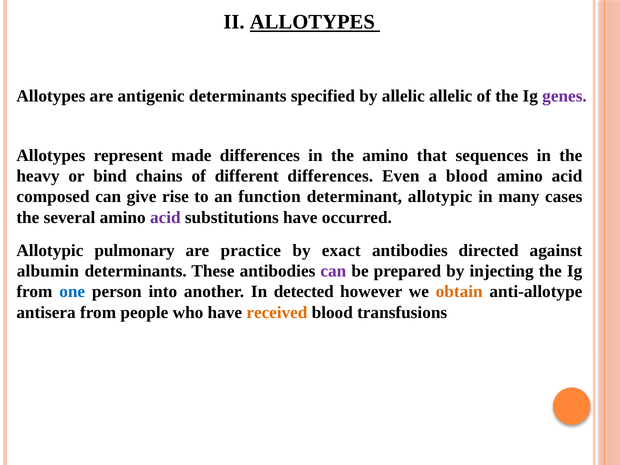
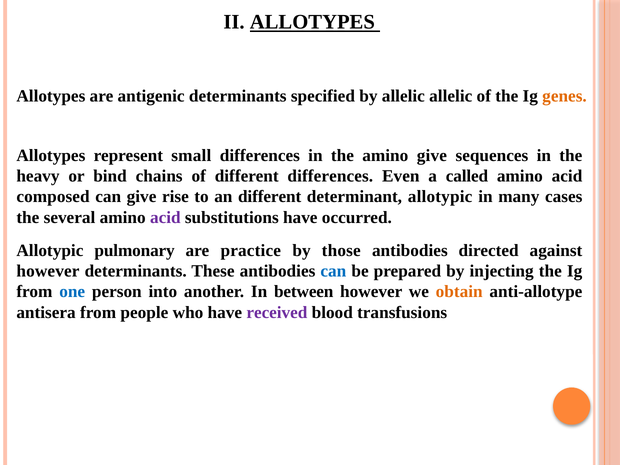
genes colour: purple -> orange (565, 96)
made: made -> small (191, 155)
amino that: that -> give (432, 155)
a blood: blood -> called (467, 176)
an function: function -> different (270, 197)
exact: exact -> those (341, 250)
albumin: albumin -> however (48, 271)
can colour: purple -> blue (333, 271)
detected: detected -> between (304, 292)
received colour: orange -> purple (277, 312)
